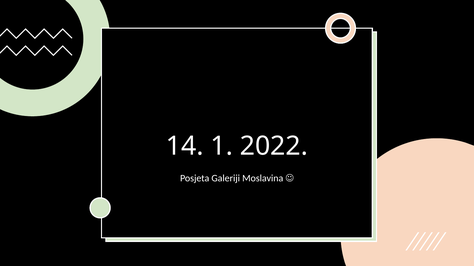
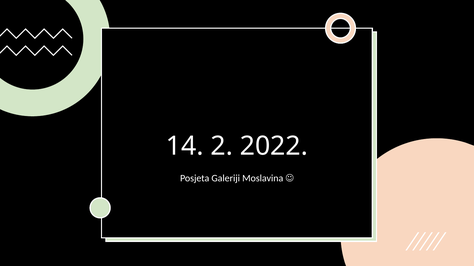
1: 1 -> 2 (222, 146)
